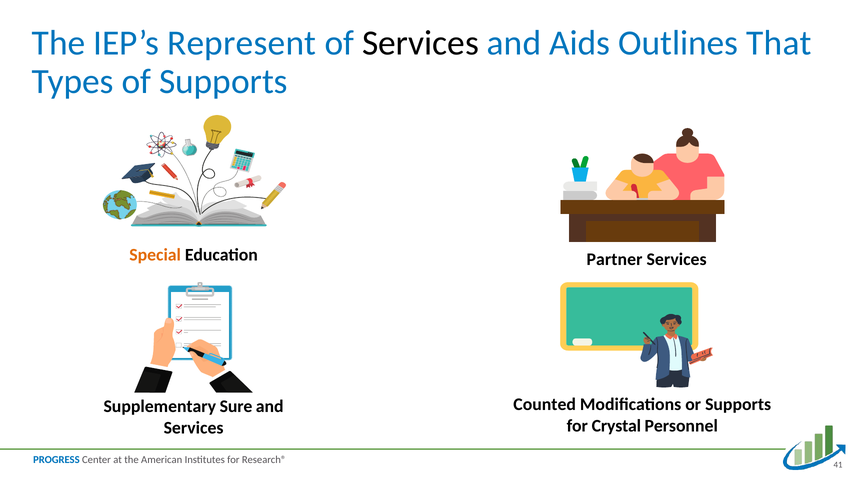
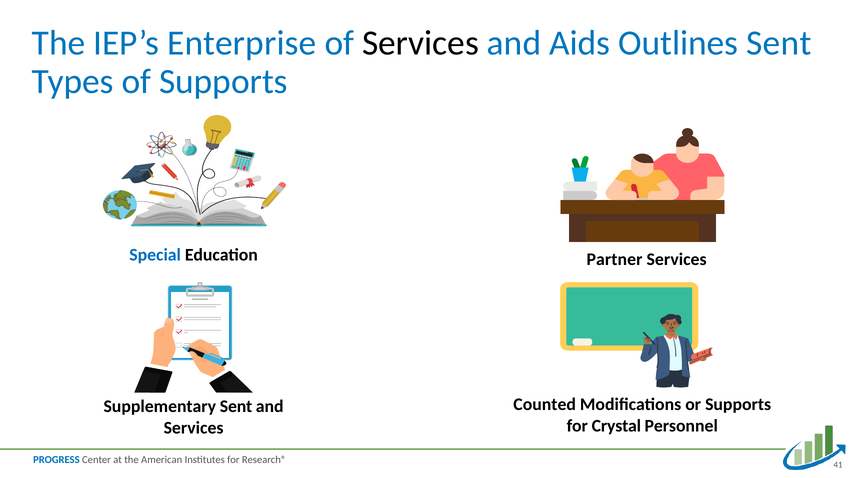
Represent: Represent -> Enterprise (242, 43)
Outlines That: That -> Sent (779, 43)
Special colour: orange -> blue (155, 255)
Supplementary Sure: Sure -> Sent (236, 407)
